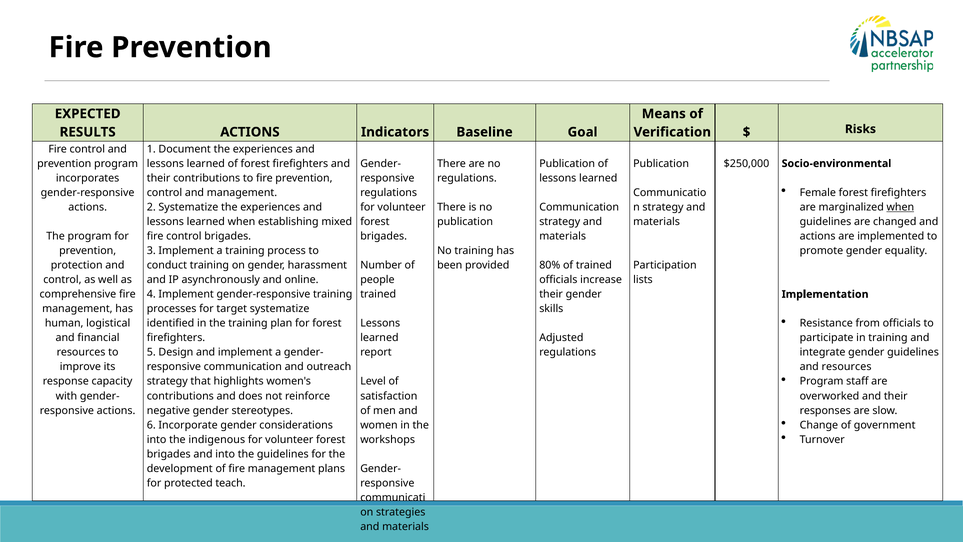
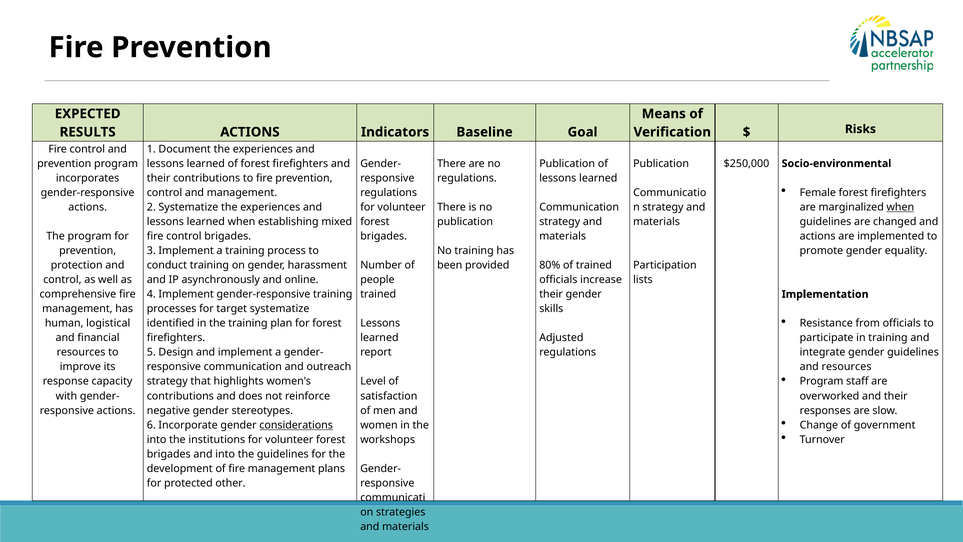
considerations underline: none -> present (296, 425)
indigenous: indigenous -> institutions (217, 439)
teach: teach -> other (230, 483)
